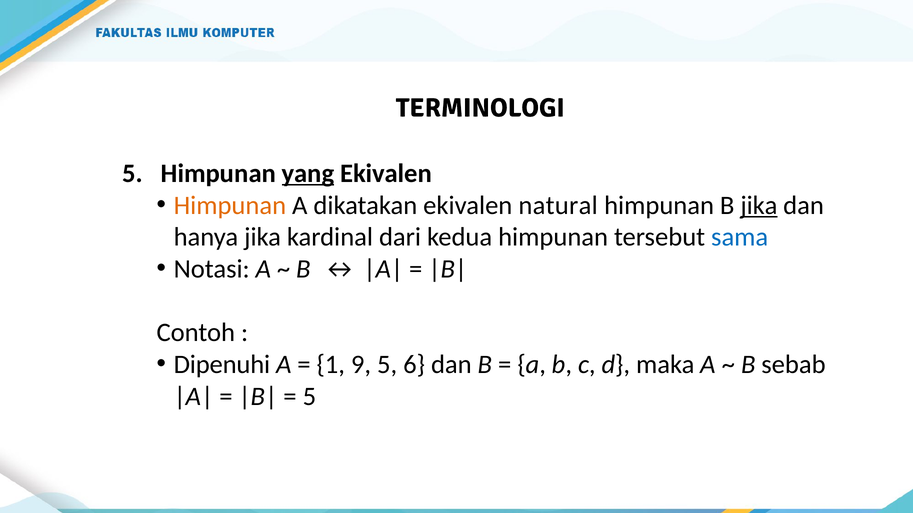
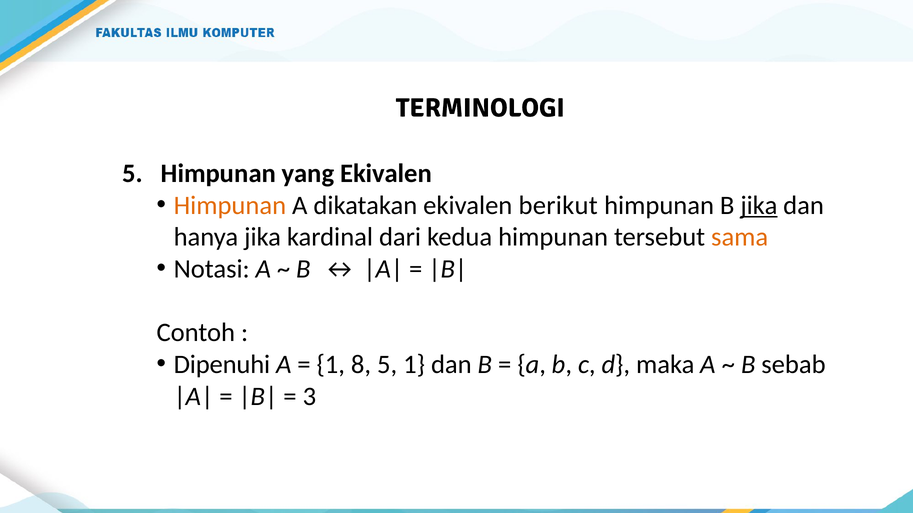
yang underline: present -> none (308, 174)
natural: natural -> berikut (558, 205)
sama colour: blue -> orange (740, 237)
9: 9 -> 8 (361, 365)
5 6: 6 -> 1 (414, 365)
5: 5 -> 3 (309, 397)
